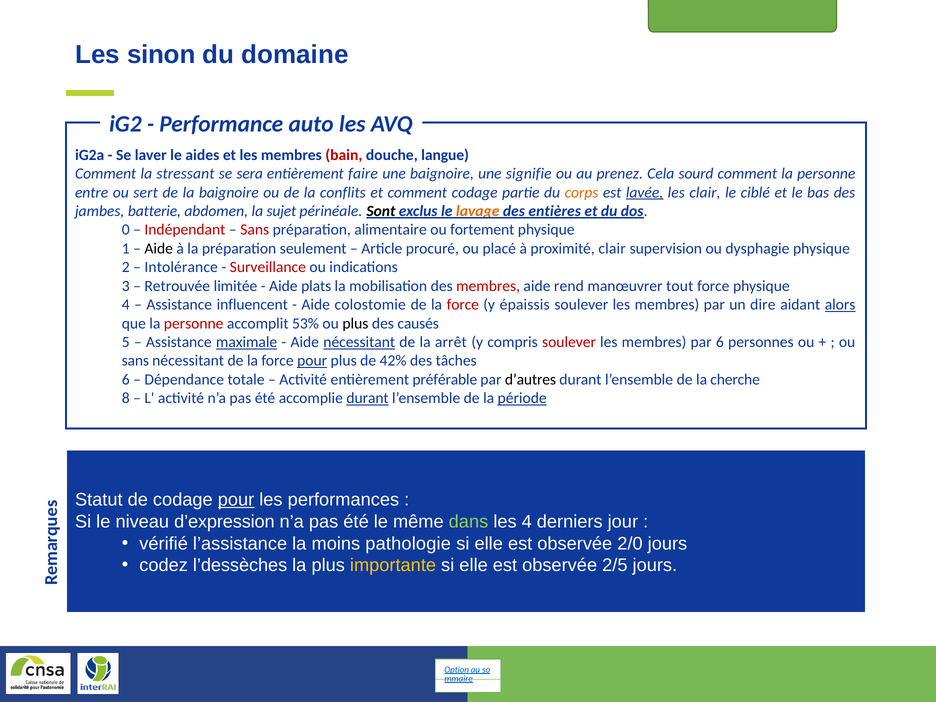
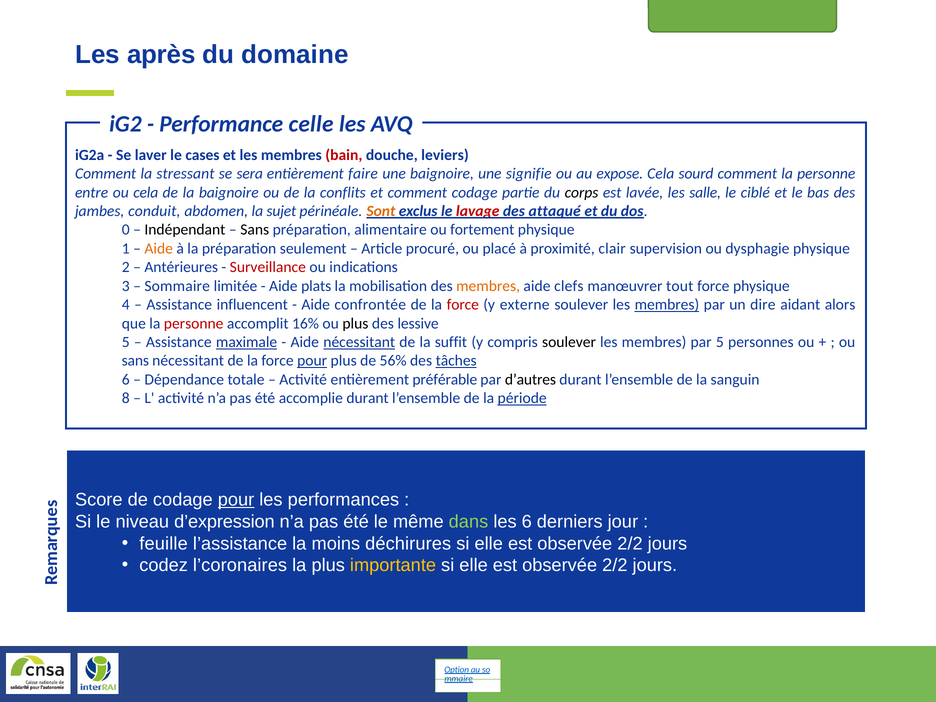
sinon: sinon -> après (161, 55)
auto: auto -> celle (311, 124)
aides: aides -> cases (202, 155)
langue: langue -> leviers (445, 155)
prenez: prenez -> expose (620, 174)
ou sert: sert -> cela (146, 192)
corps colour: orange -> black (582, 192)
lavée underline: present -> none (645, 192)
les clair: clair -> salle (705, 192)
batterie: batterie -> conduit (154, 211)
Sont colour: black -> orange (381, 211)
lavage colour: orange -> red (478, 211)
entières: entières -> attaqué (555, 211)
Indépendant colour: red -> black (185, 230)
Sans colour: red -> black (255, 230)
Aide colour: black -> orange (159, 249)
Intolérance: Intolérance -> Antérieures (181, 267)
Retrouvée: Retrouvée -> Sommaire (177, 286)
membres colour: red -> orange (488, 286)
rend: rend -> clefs (569, 286)
colostomie: colostomie -> confrontée (370, 305)
épaissis: épaissis -> externe (525, 305)
membres underline: none -> present (667, 305)
alors underline: present -> none (840, 305)
53%: 53% -> 16% (306, 323)
causés: causés -> lessive (418, 323)
arrêt: arrêt -> suffit (451, 342)
soulever colour: red -> black (569, 342)
par 6: 6 -> 5 (720, 342)
42%: 42% -> 56% (393, 361)
tâches underline: none -> present (456, 361)
cherche: cherche -> sanguin (735, 380)
durant underline: present -> none (368, 398)
Statut: Statut -> Score (99, 500)
les 4: 4 -> 6 (527, 522)
vérifié: vérifié -> feuille (164, 544)
pathologie: pathologie -> déchirures (408, 544)
2/0: 2/0 -> 2/2 (630, 544)
l’dessèches: l’dessèches -> l’coronaires (240, 565)
2/5: 2/5 -> 2/2 (615, 565)
